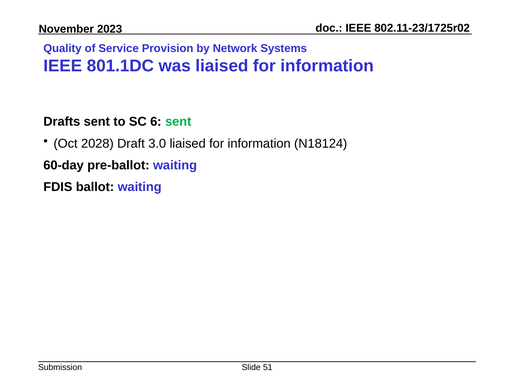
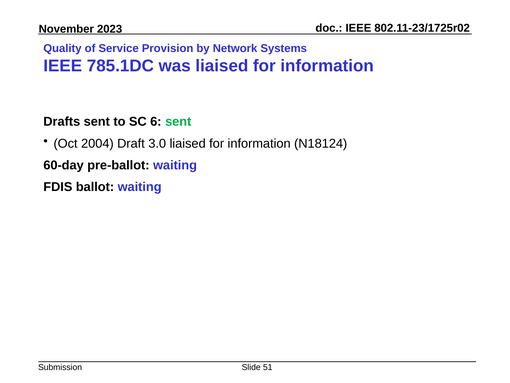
801.1DC: 801.1DC -> 785.1DC (120, 66)
2028: 2028 -> 2004 (97, 143)
